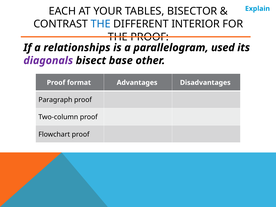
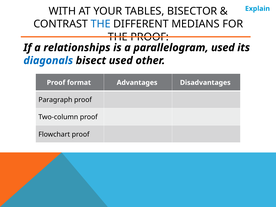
EACH: EACH -> WITH (62, 11)
INTERIOR: INTERIOR -> MEDIANS (196, 24)
diagonals colour: purple -> blue (48, 61)
bisect base: base -> used (121, 61)
